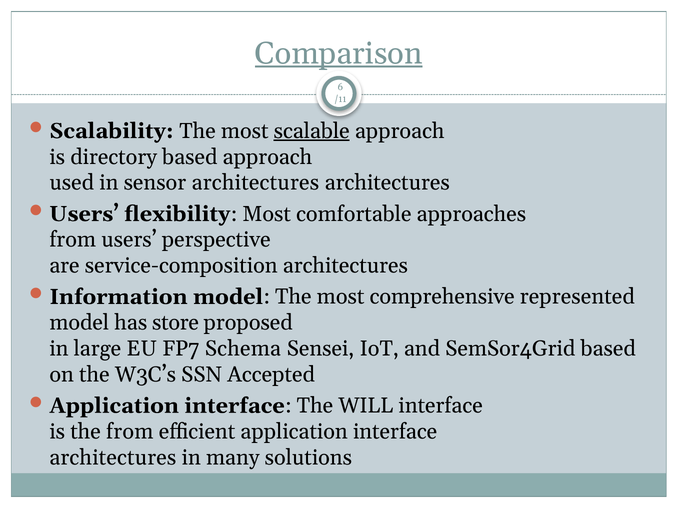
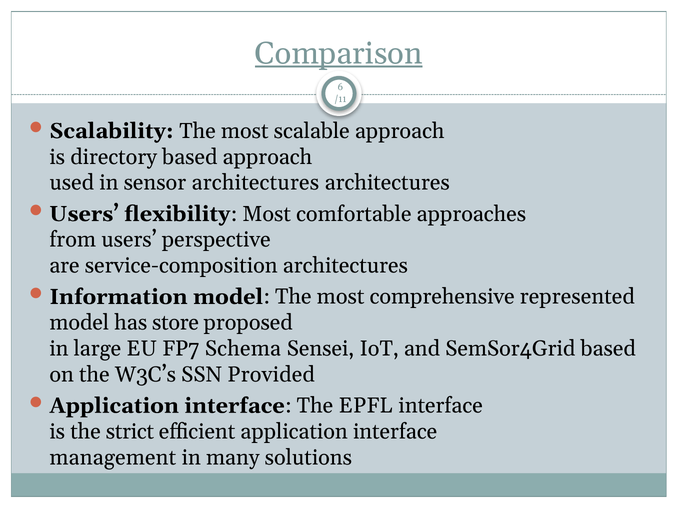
scalable underline: present -> none (312, 131)
Accepted: Accepted -> Provided (271, 375)
WILL: WILL -> EPFL (366, 406)
the from: from -> strict (130, 432)
architectures: architectures -> management (113, 458)
